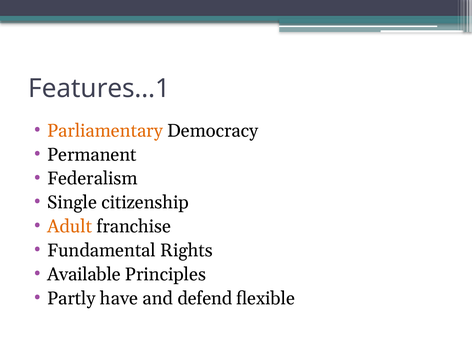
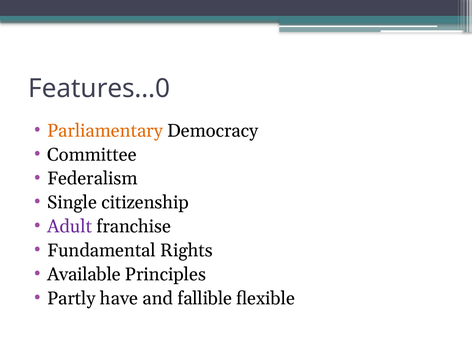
Features…1: Features…1 -> Features…0 (99, 88)
Permanent: Permanent -> Committee (92, 155)
Adult colour: orange -> purple (70, 227)
defend: defend -> fallible (205, 298)
